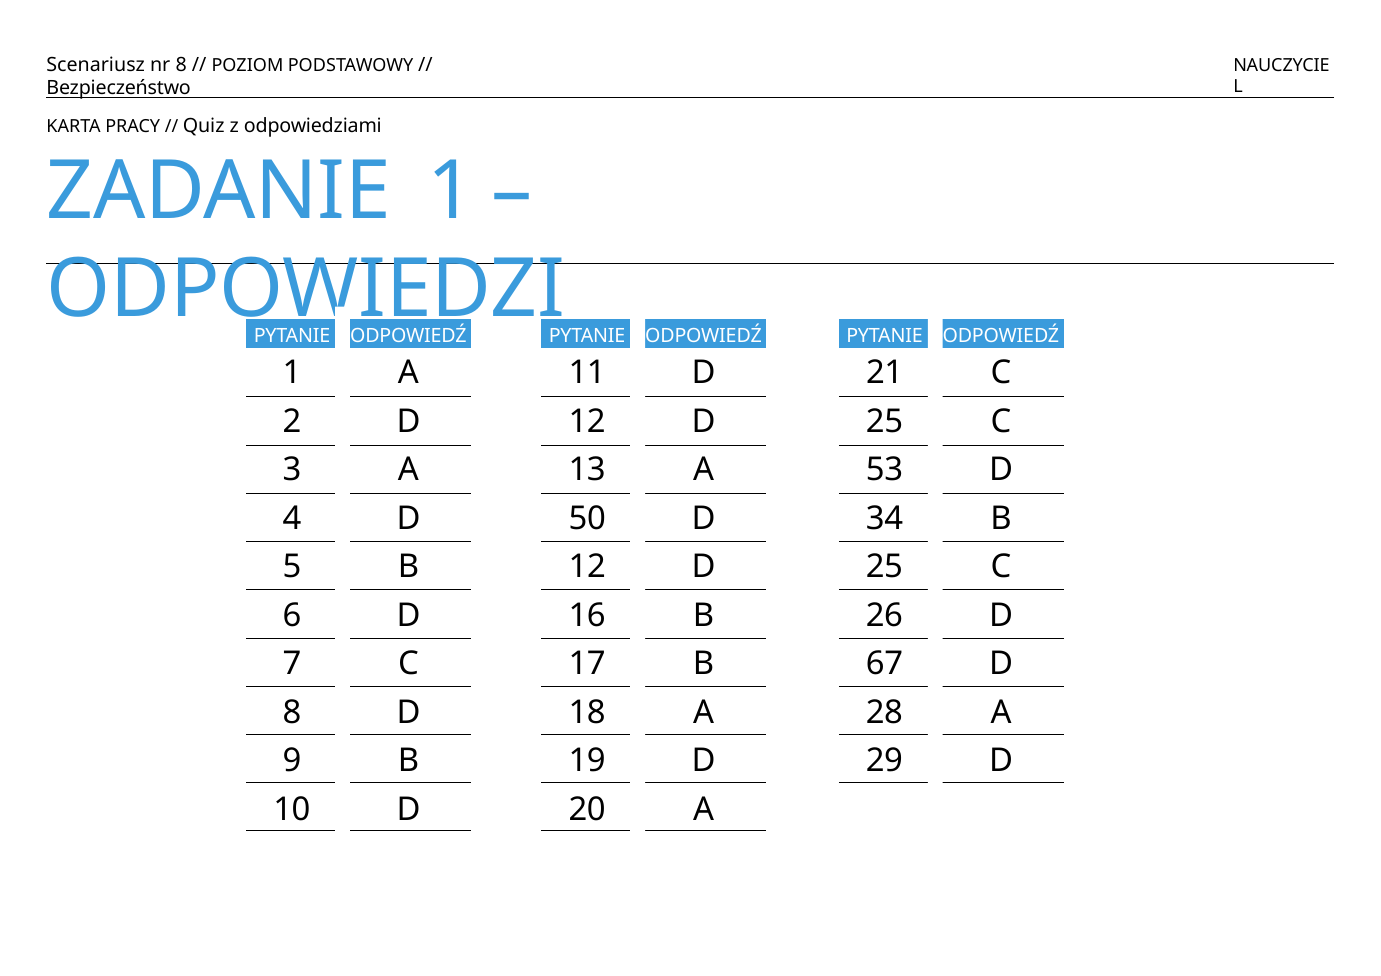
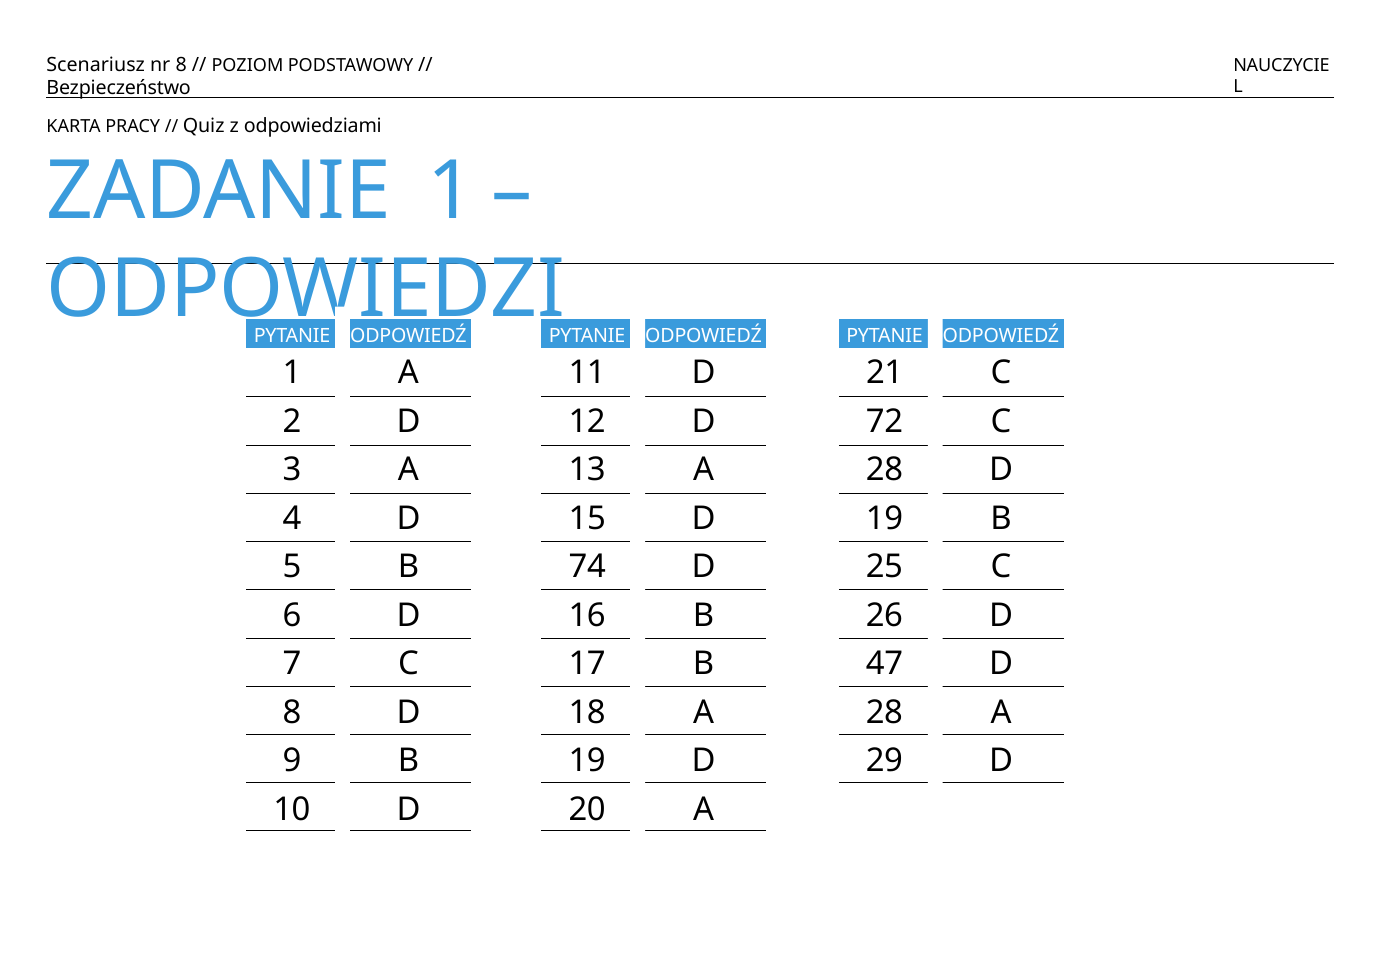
D 12 D 25: 25 -> 72 (885, 422)
13 A 53: 53 -> 28 (885, 470)
50: 50 -> 15 (587, 519)
D 34: 34 -> 19 (885, 519)
B 12: 12 -> 74 (587, 567)
67: 67 -> 47 (885, 665)
